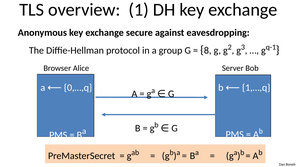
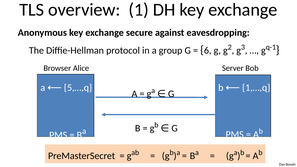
8: 8 -> 6 (208, 50)
0,…,q: 0,…,q -> 5,…,q (78, 88)
